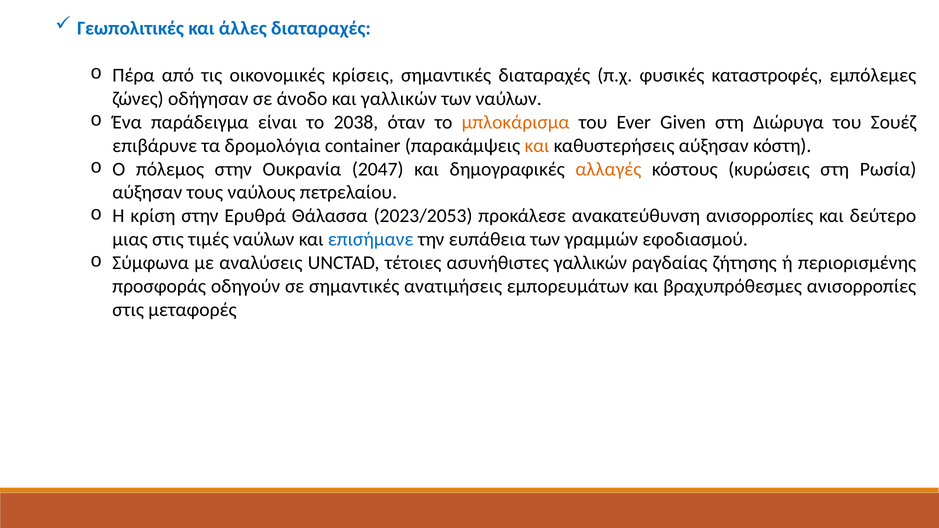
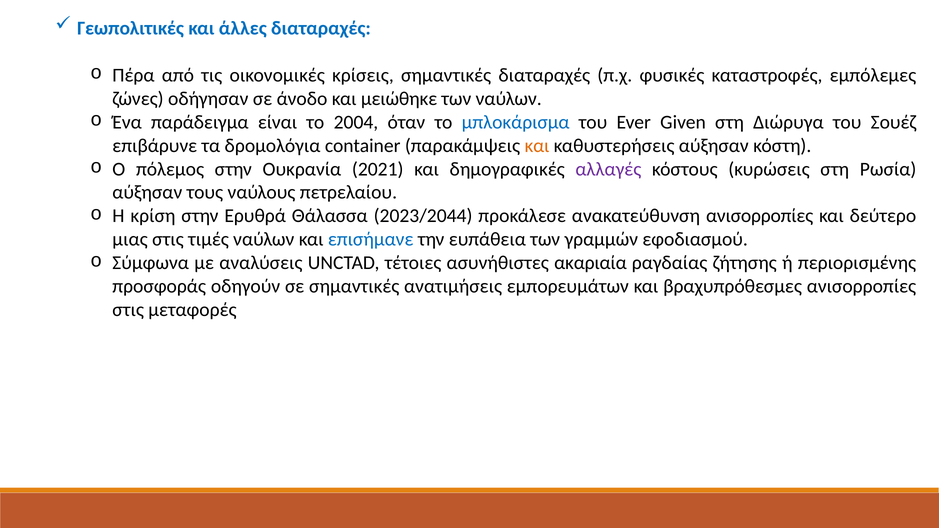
και γαλλικών: γαλλικών -> μειώθηκε (399, 99)
2038: 2038 -> 2004 (356, 122)
μπλοκάρισμα colour: orange -> blue (516, 122)
2047: 2047 -> 2021 (378, 169)
αλλαγές colour: orange -> purple (608, 169)
2023/2053: 2023/2053 -> 2023/2044 (423, 216)
ασυνήθιστες γαλλικών: γαλλικών -> ακαριαία (590, 263)
